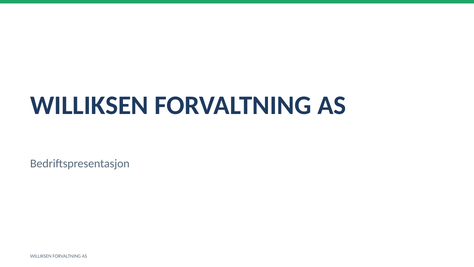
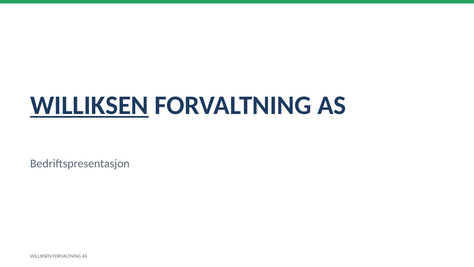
WILLIKSEN underline: none -> present (89, 105)
